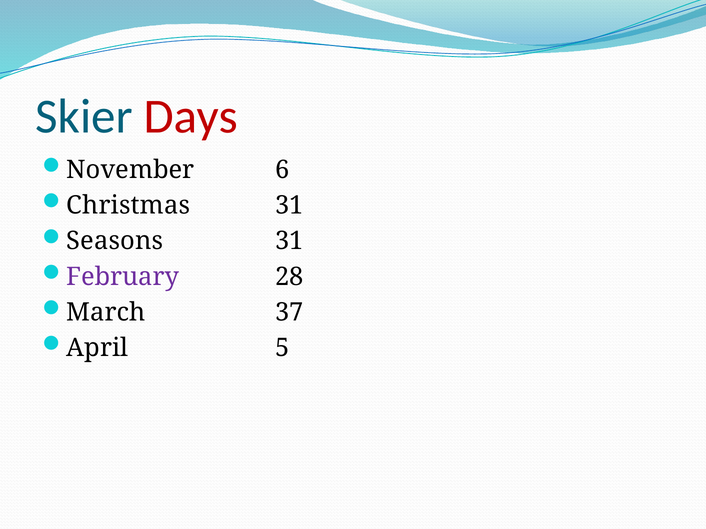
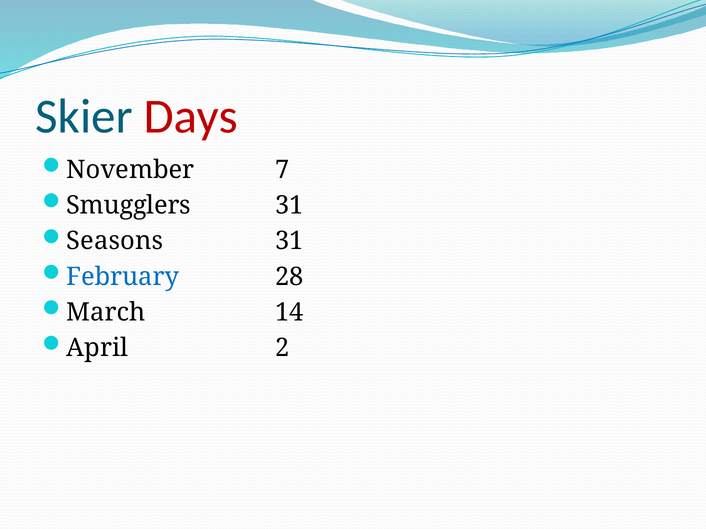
6: 6 -> 7 (282, 170)
Christmas: Christmas -> Smugglers (128, 206)
February colour: purple -> blue (123, 277)
37: 37 -> 14 (289, 313)
5: 5 -> 2 (282, 348)
